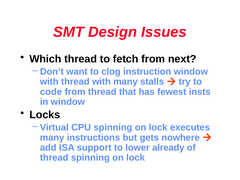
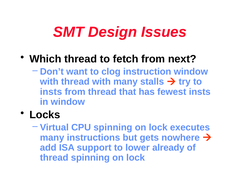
code: code -> insts (51, 92)
